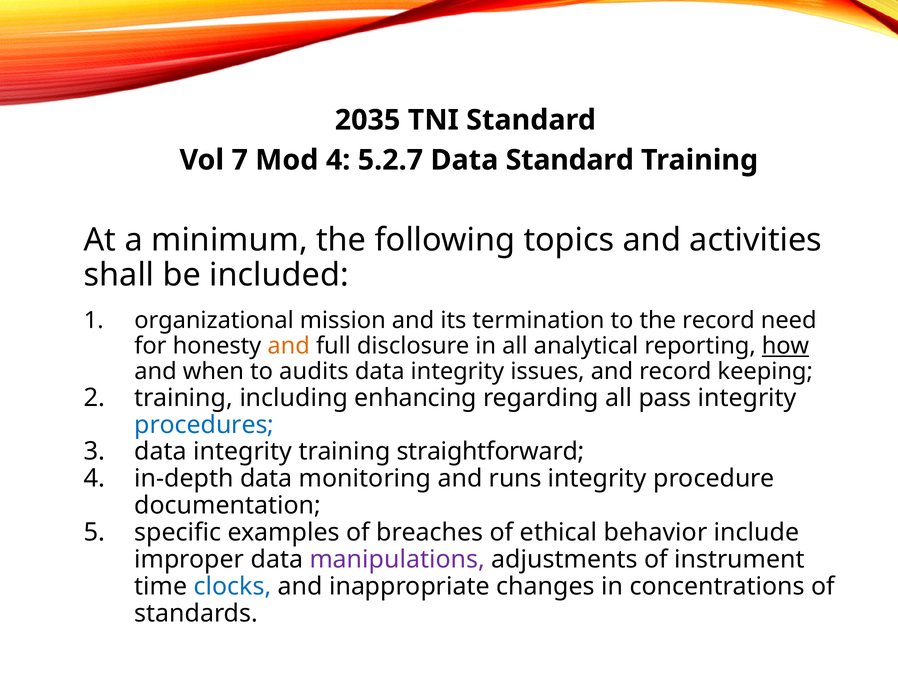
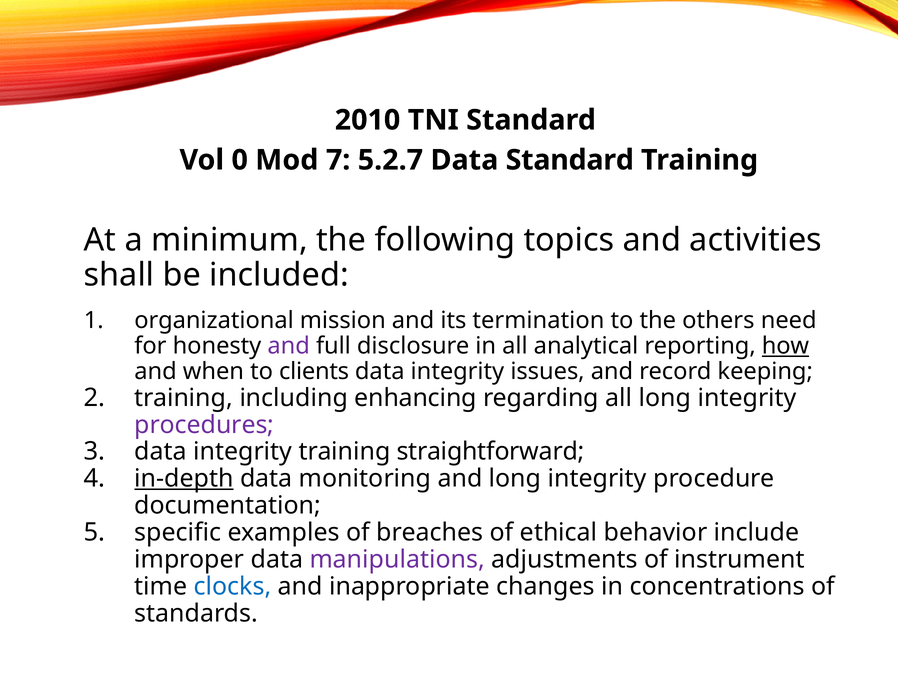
2035: 2035 -> 2010 (368, 120)
7: 7 -> 0 (240, 160)
Mod 4: 4 -> 7 (338, 160)
the record: record -> others (718, 320)
and colour: orange -> purple (289, 346)
audits: audits -> clients (314, 371)
all pass: pass -> long (665, 398)
procedures colour: blue -> purple (204, 424)
in-depth underline: none -> present (184, 478)
and runs: runs -> long (515, 478)
